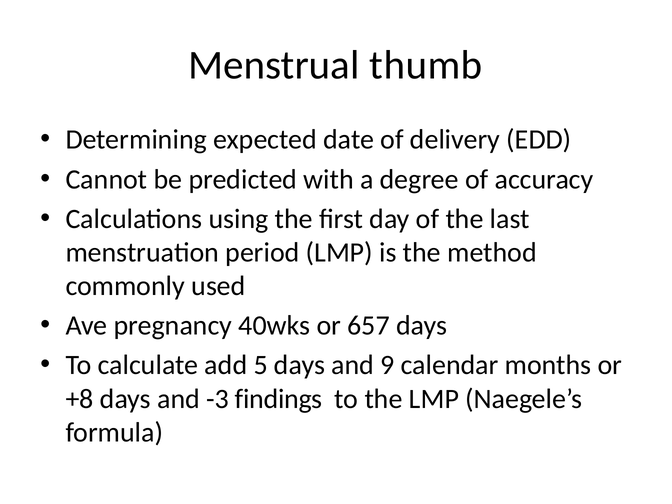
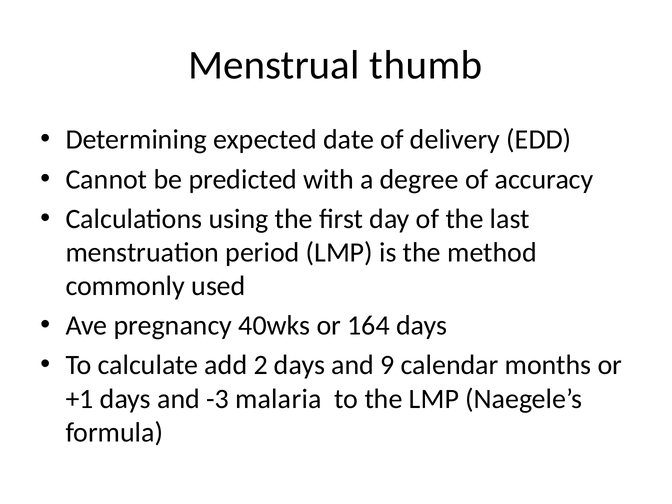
657: 657 -> 164 (369, 326)
5: 5 -> 2 (261, 365)
+8: +8 -> +1 (80, 399)
findings: findings -> malaria (278, 399)
